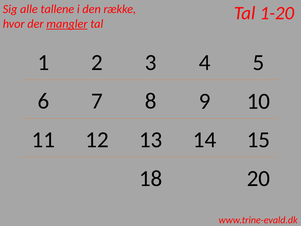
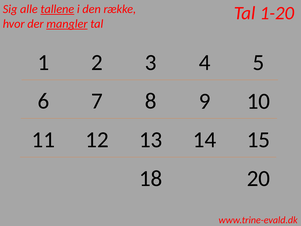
tallene underline: none -> present (57, 9)
